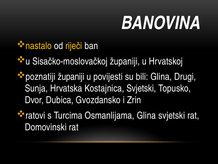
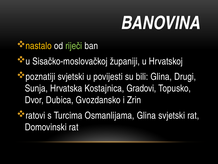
riječi colour: yellow -> light green (74, 46)
poznatiji županiji: županiji -> svjetski (71, 77)
Kostajnica Svjetski: Svjetski -> Gradovi (141, 88)
